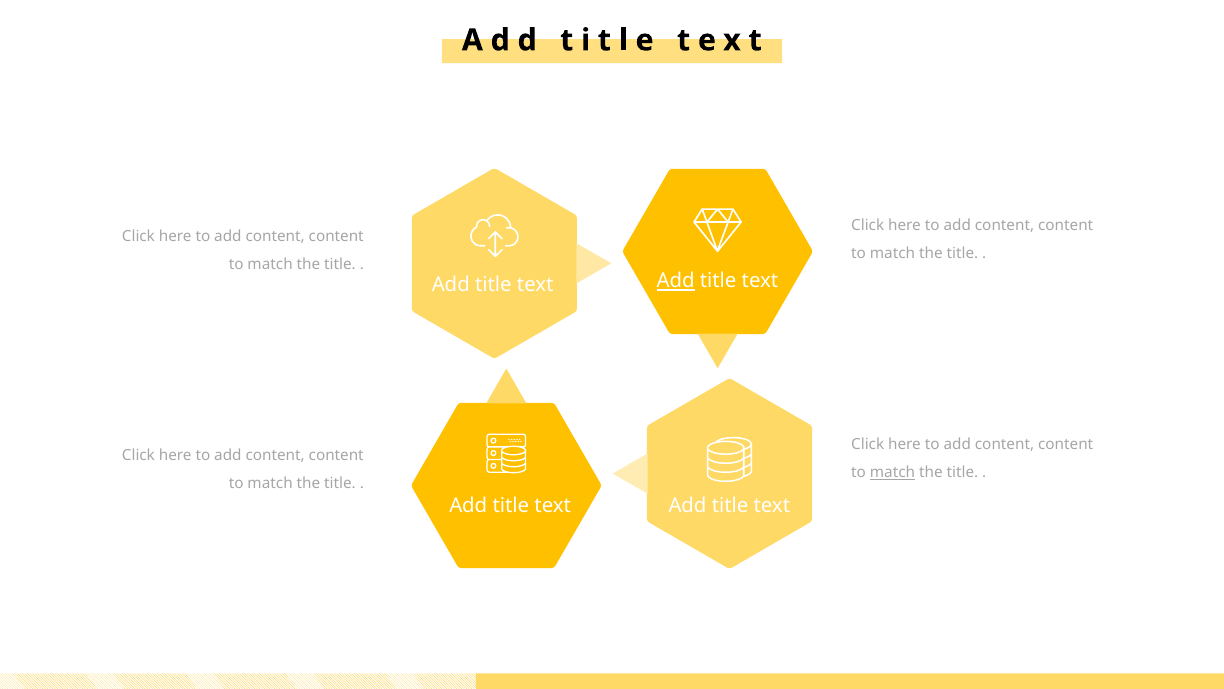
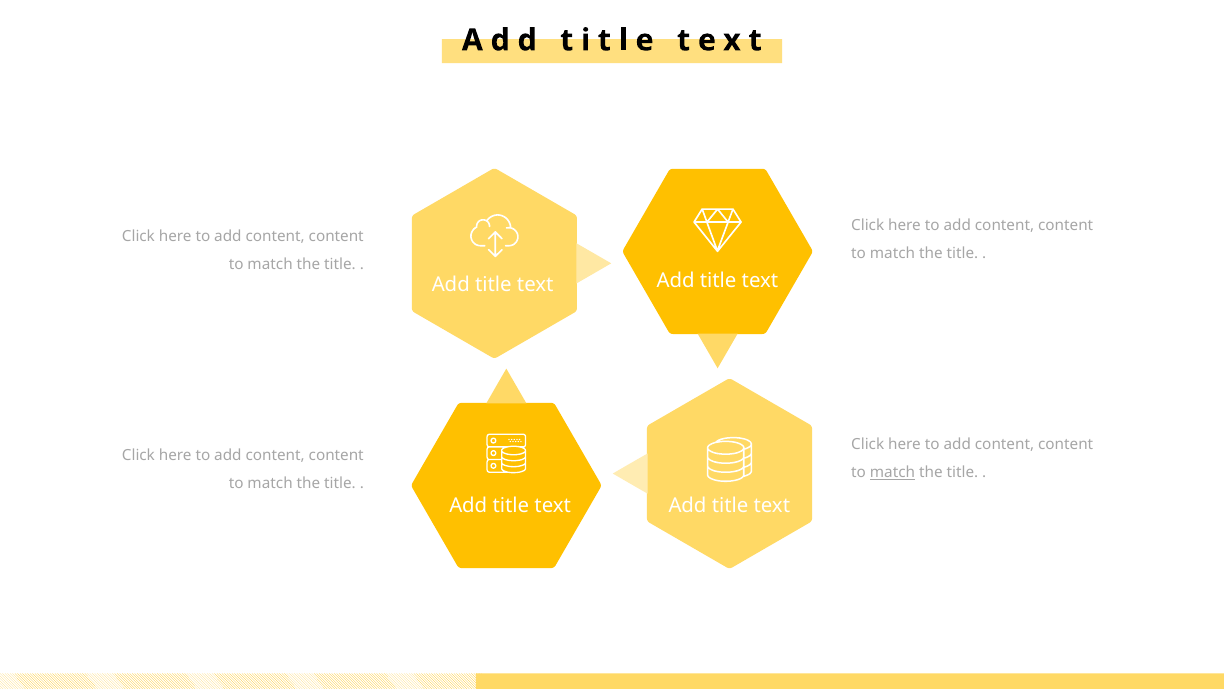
Add underline: present -> none (676, 281)
